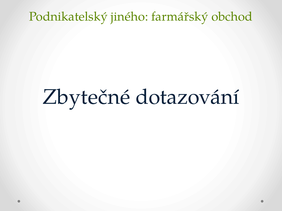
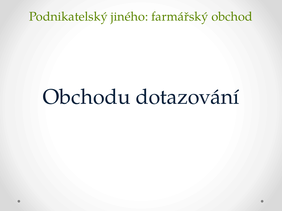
Zbytečné: Zbytečné -> Obchodu (87, 97)
